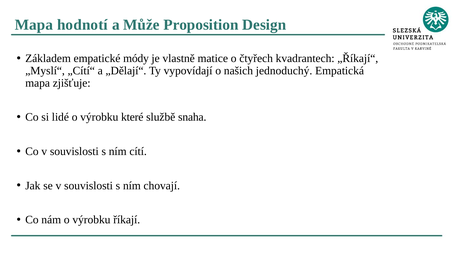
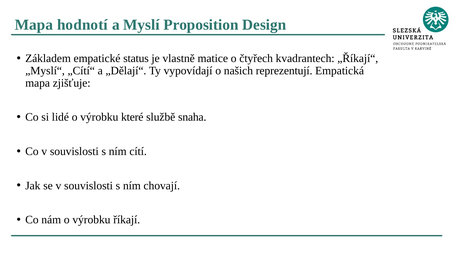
Může: Může -> Myslí (141, 25)
módy: módy -> status (136, 58)
jednoduchý: jednoduchý -> reprezentují (284, 71)
